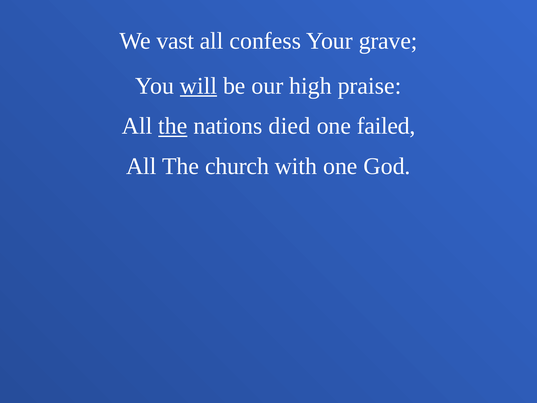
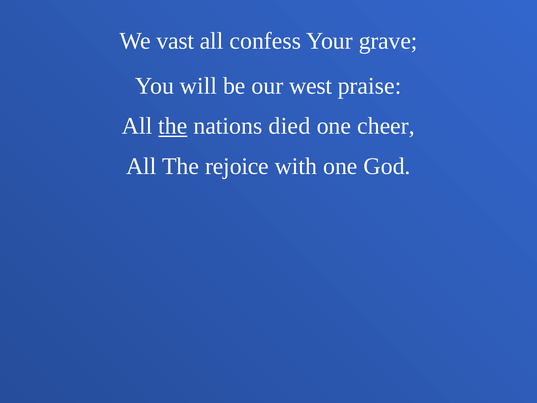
will underline: present -> none (199, 86)
high: high -> west (311, 86)
failed: failed -> cheer (386, 126)
church: church -> rejoice (237, 166)
